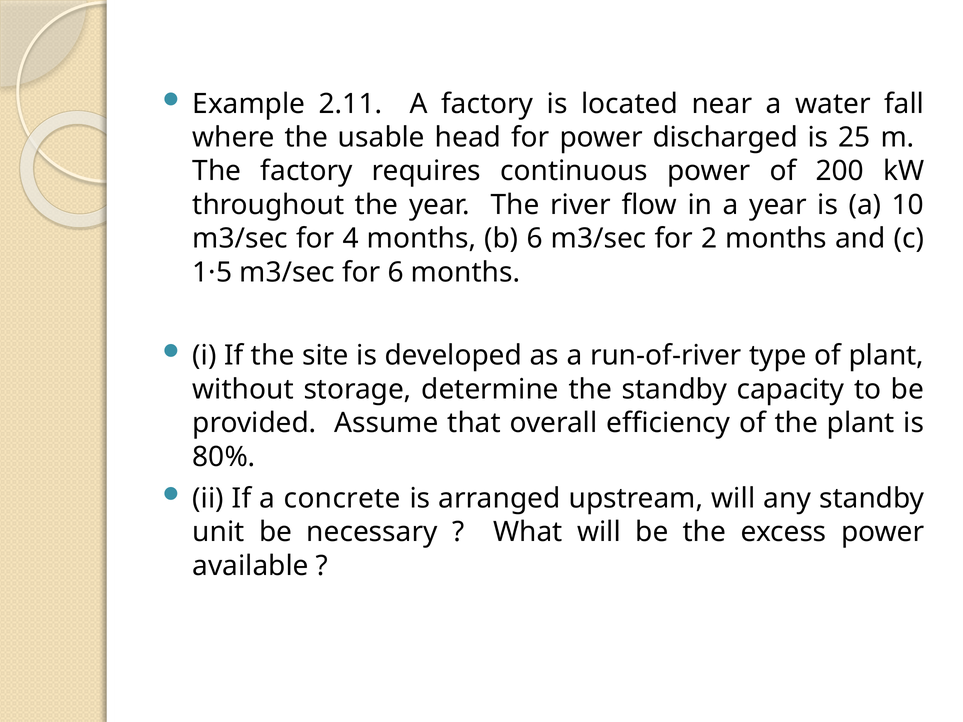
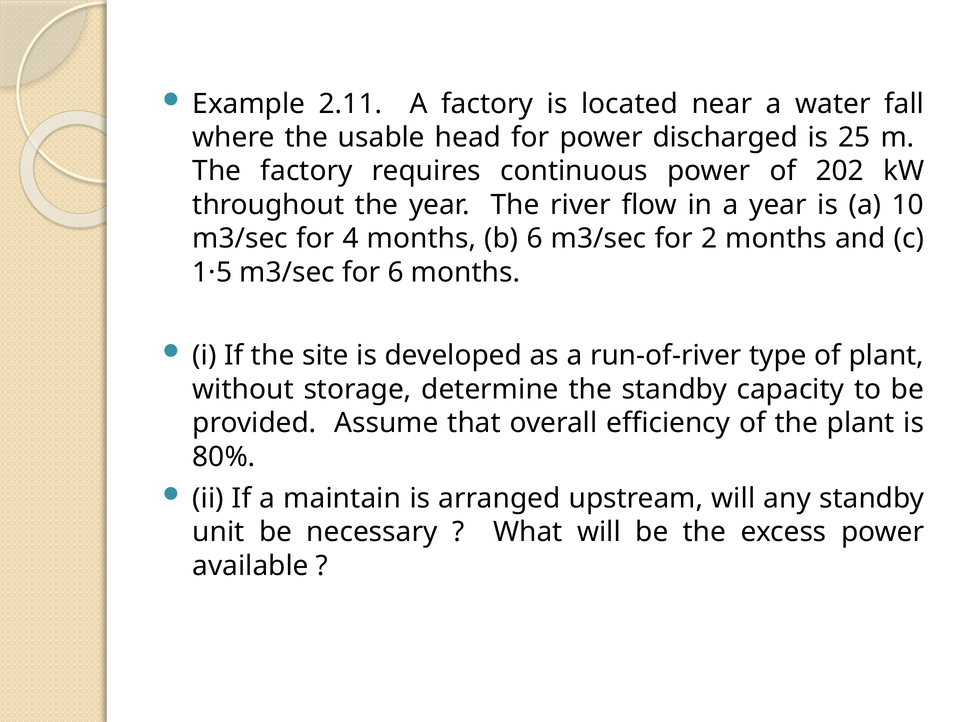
200: 200 -> 202 (840, 171)
concrete: concrete -> maintain (342, 499)
